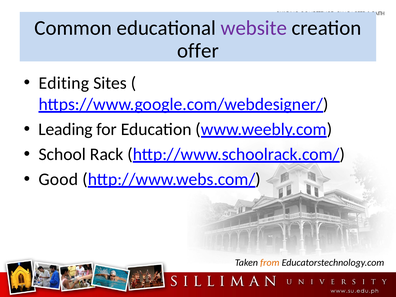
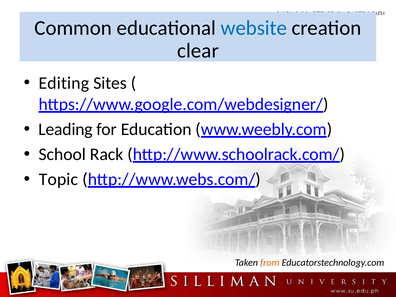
website colour: purple -> blue (254, 28)
offer: offer -> clear (198, 51)
Good: Good -> Topic (58, 179)
